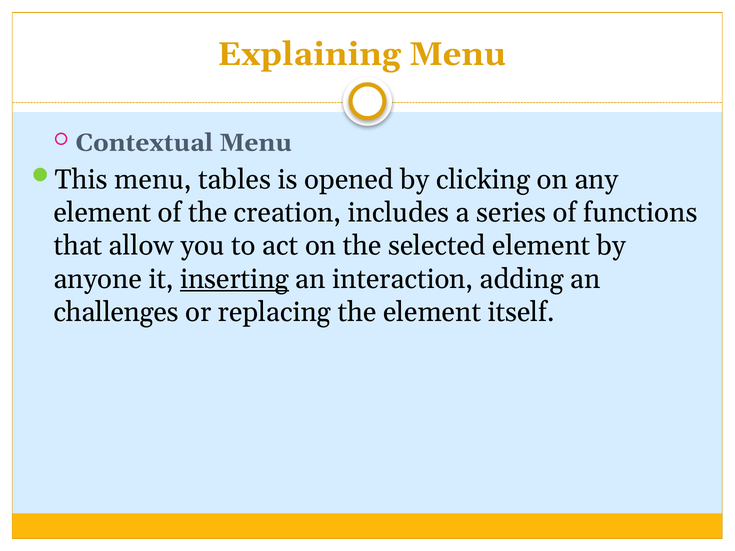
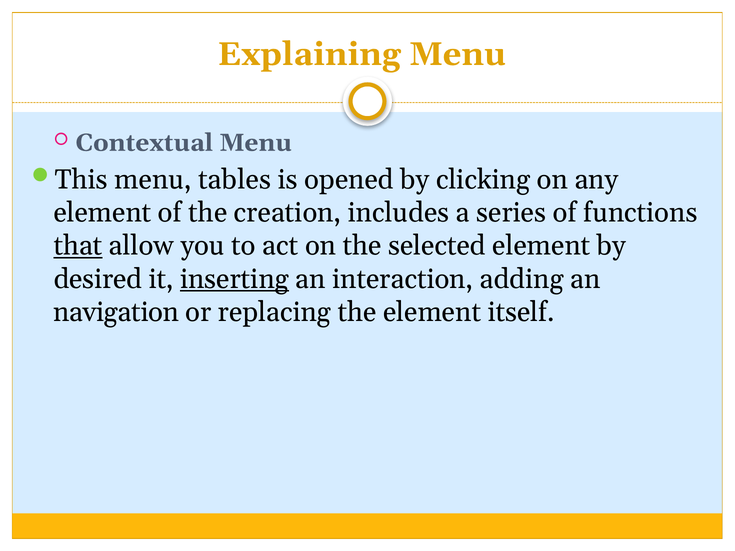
that underline: none -> present (78, 246)
anyone: anyone -> desired (98, 279)
challenges: challenges -> navigation (116, 312)
